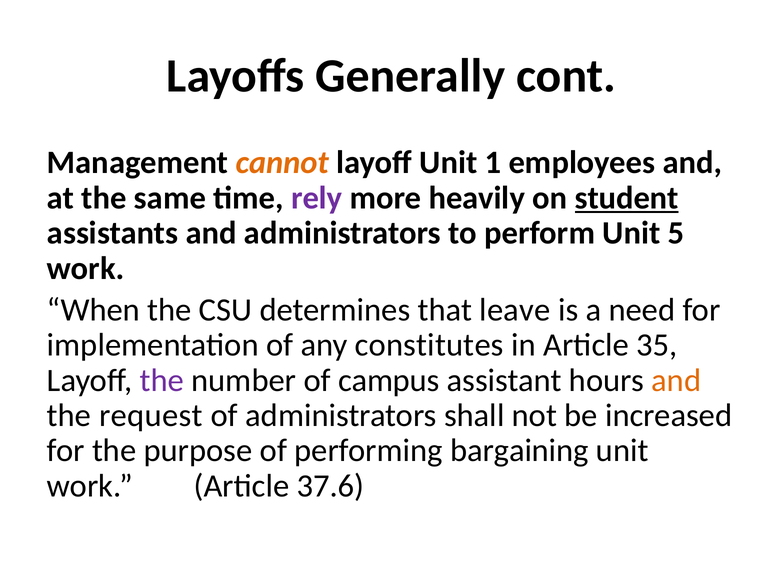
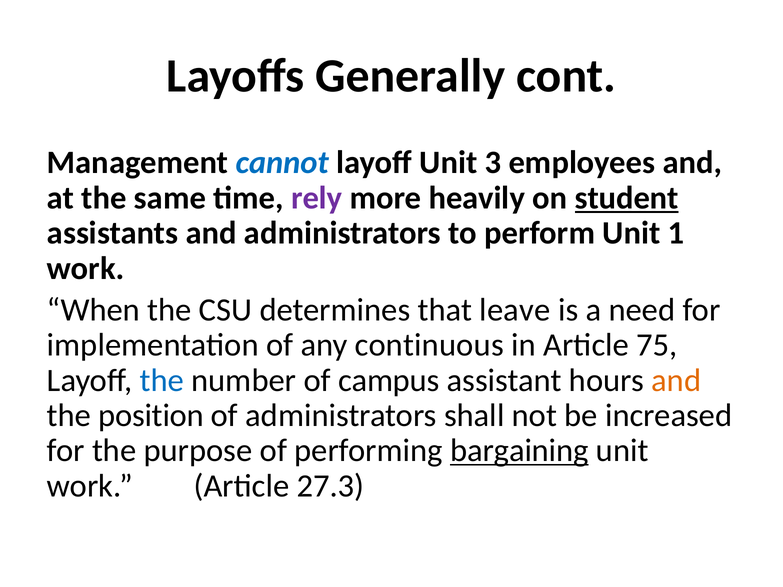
cannot colour: orange -> blue (282, 163)
1: 1 -> 3 (493, 163)
5: 5 -> 1 (676, 233)
constitutes: constitutes -> continuous (429, 345)
35: 35 -> 75 (657, 345)
the colour: purple -> blue (162, 380)
request: request -> position (151, 416)
bargaining underline: none -> present (519, 451)
37.6: 37.6 -> 27.3 (331, 486)
